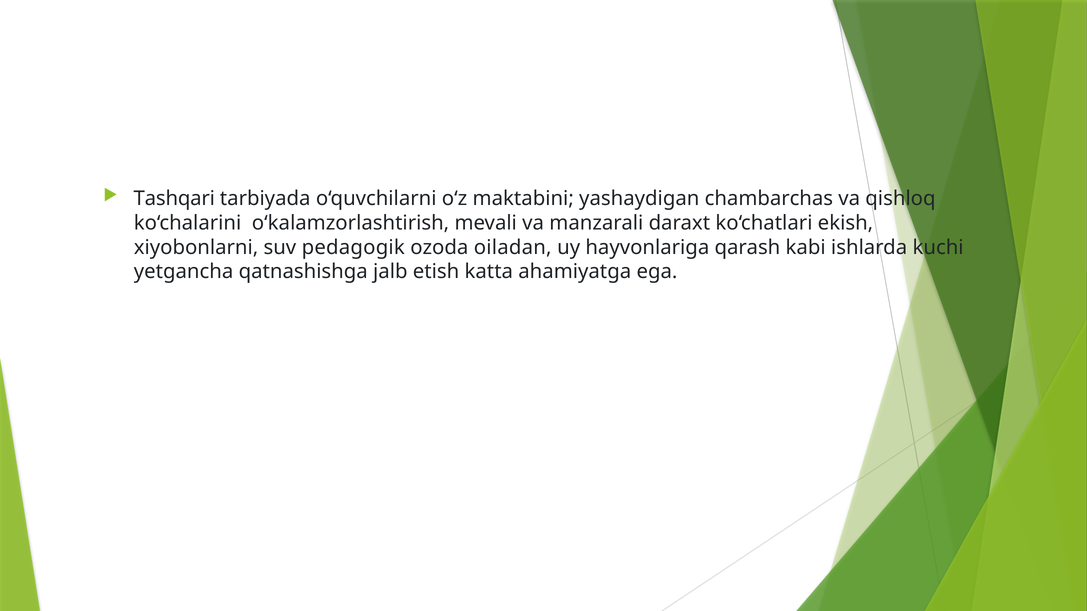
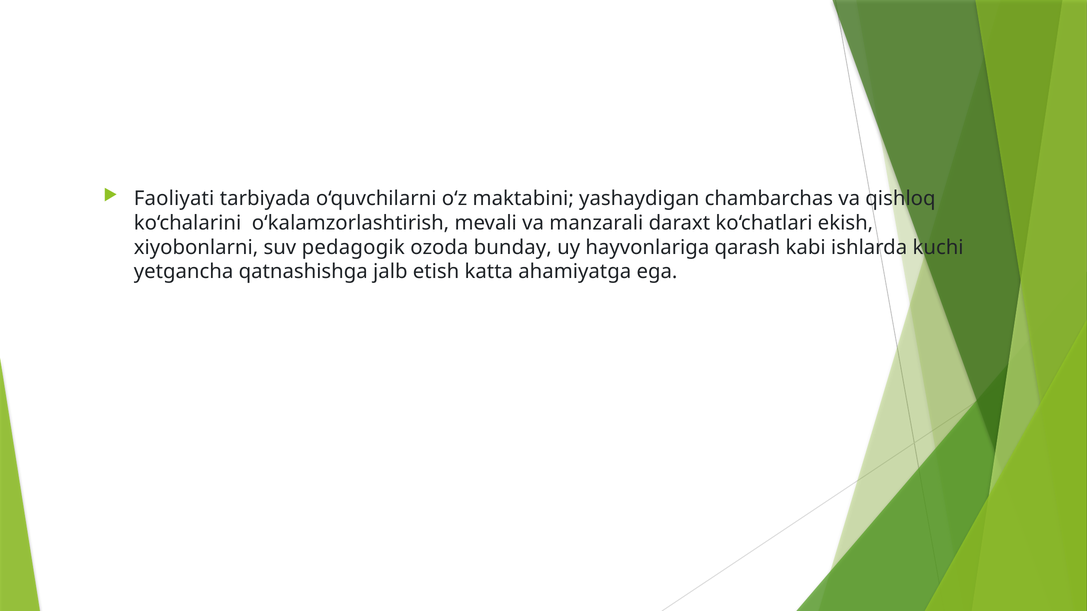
Tashqari: Tashqari -> Faoliyati (174, 199)
oiladan: oiladan -> bunday (513, 248)
